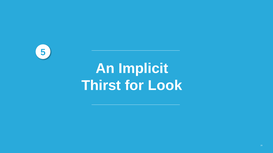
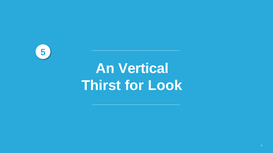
Implicit: Implicit -> Vertical (143, 69)
